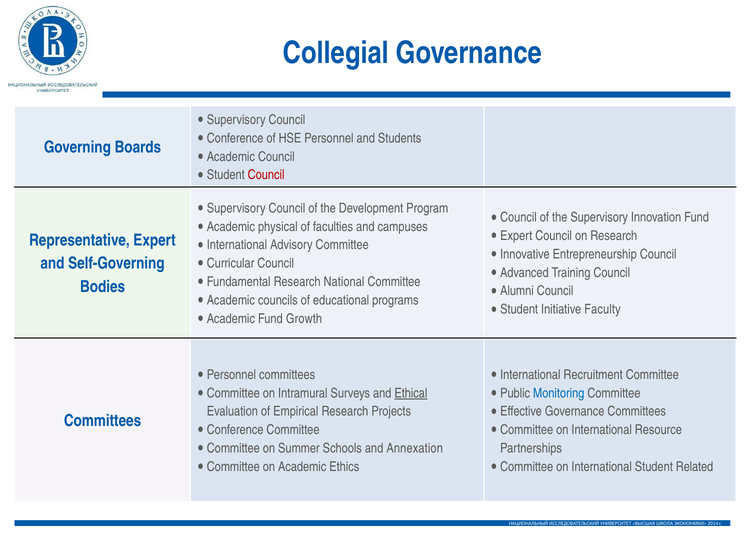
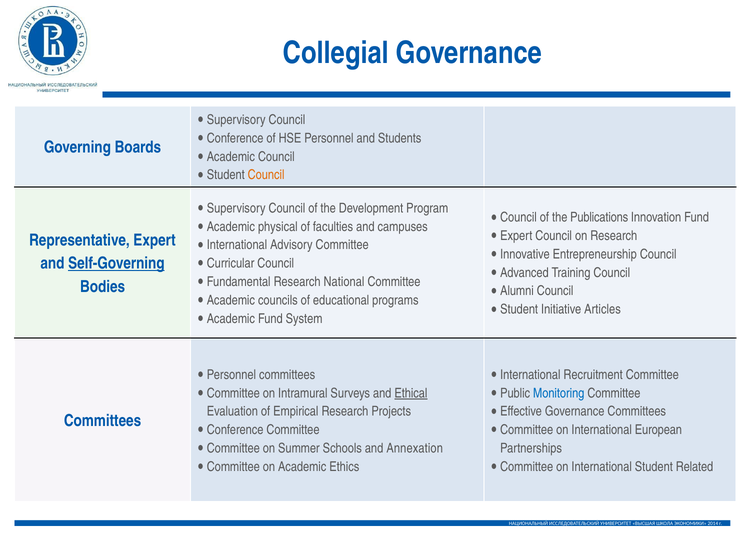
Council colour: red -> orange (266, 175)
the Supervisory: Supervisory -> Publications (599, 217)
Self-Governing underline: none -> present (116, 263)
Faculty: Faculty -> Articles (603, 309)
Growth: Growth -> System (304, 318)
Resource: Resource -> European (658, 430)
